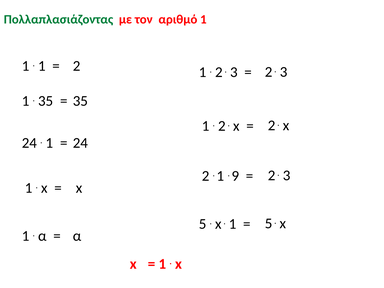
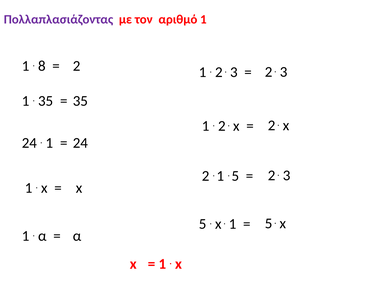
Πολλαπλασιάζοντας colour: green -> purple (58, 19)
1: 1 -> 8 (42, 66)
9: 9 -> 5 (236, 176)
